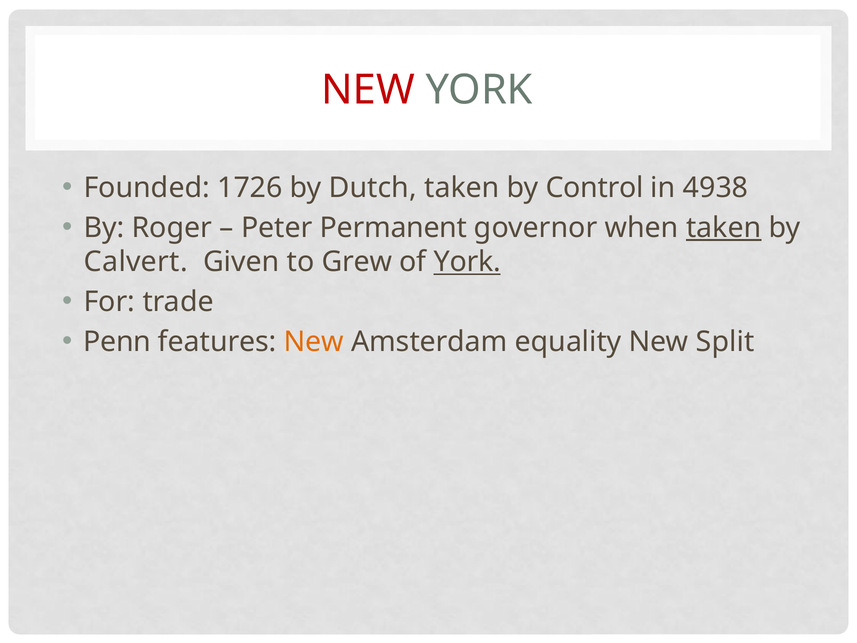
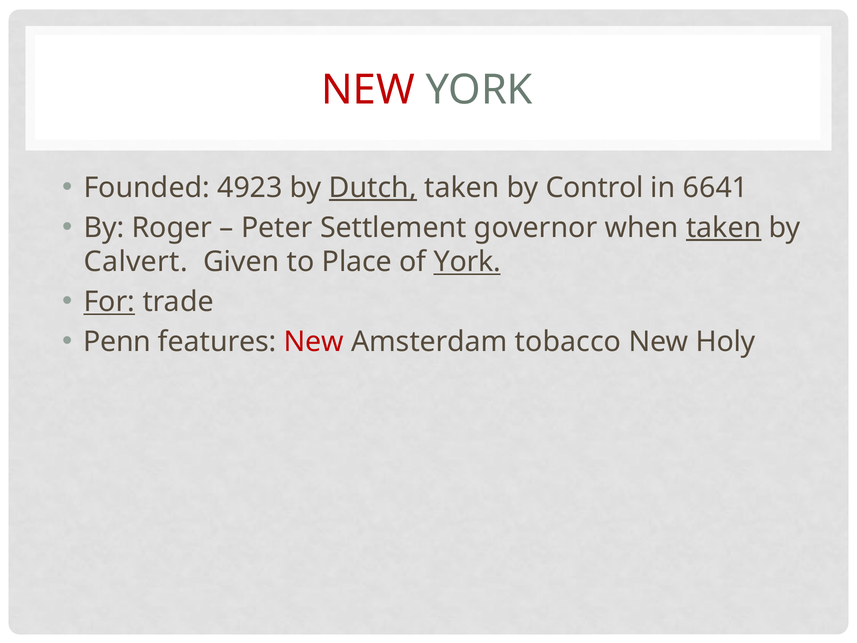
1726: 1726 -> 4923 (250, 188)
Dutch underline: none -> present (373, 188)
4938: 4938 -> 6641 (716, 188)
Permanent: Permanent -> Settlement (393, 228)
Grew: Grew -> Place (357, 262)
For underline: none -> present (109, 302)
New colour: orange -> red (314, 342)
equality: equality -> tobacco (568, 342)
Split: Split -> Holy (725, 342)
